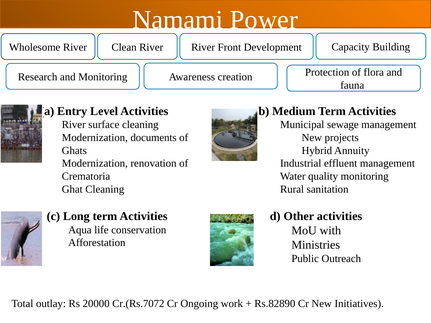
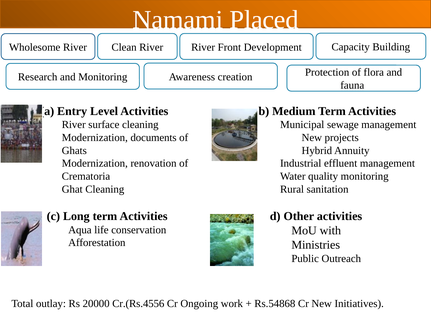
Power: Power -> Placed (264, 20)
Cr.(Rs.7072: Cr.(Rs.7072 -> Cr.(Rs.4556 (138, 304)
Rs.82890: Rs.82890 -> Rs.54868 (275, 304)
